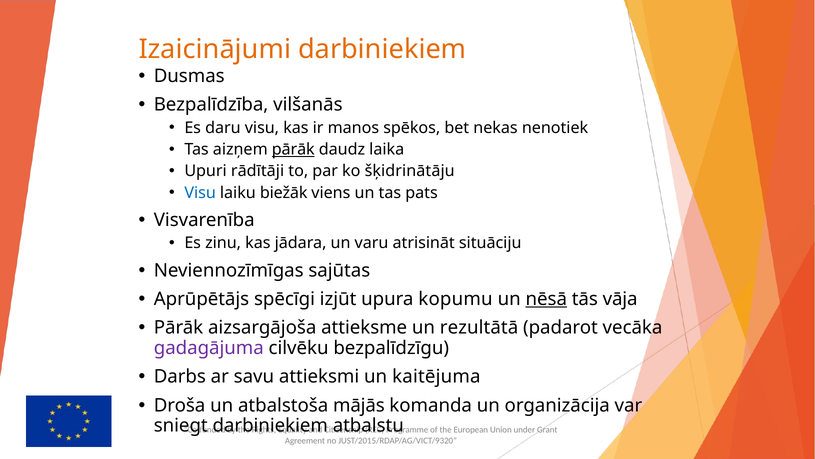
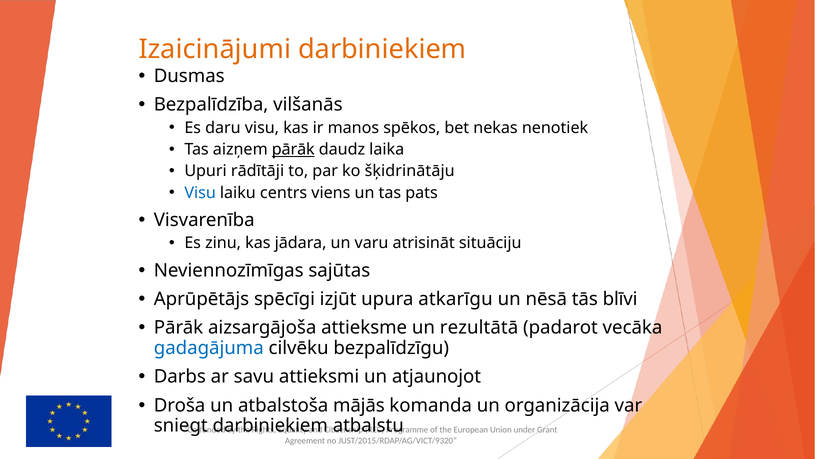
biežāk: biežāk -> centrs (284, 193)
kopumu: kopumu -> atkarīgu (455, 299)
nēsā underline: present -> none (546, 299)
vāja: vāja -> blīvi (620, 299)
gadagājuma colour: purple -> blue (209, 348)
kaitējuma: kaitējuma -> atjaunojot (436, 376)
